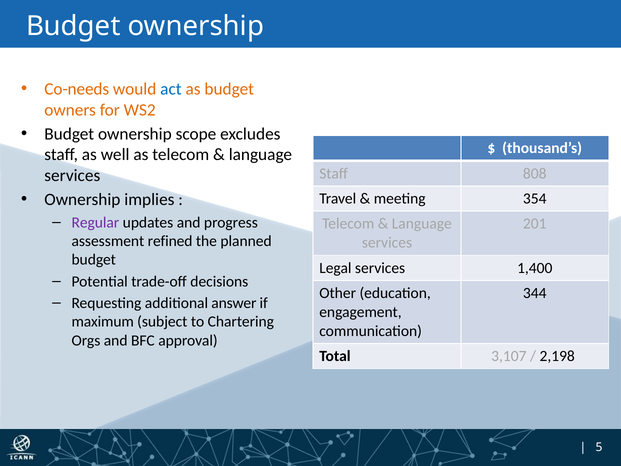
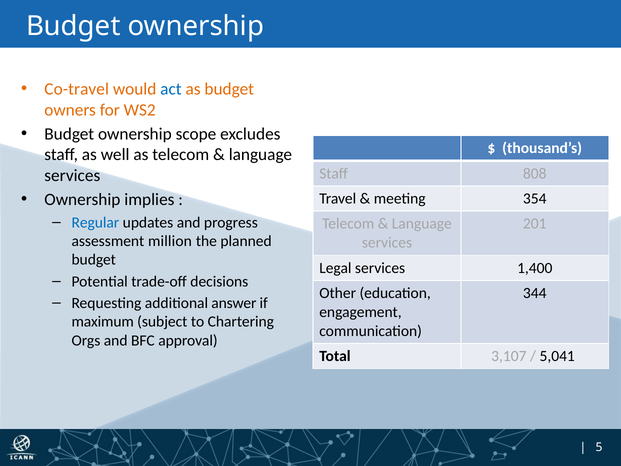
Co-needs: Co-needs -> Co-travel (77, 89)
Regular colour: purple -> blue (95, 222)
refined: refined -> million (170, 241)
2,198: 2,198 -> 5,041 (557, 356)
